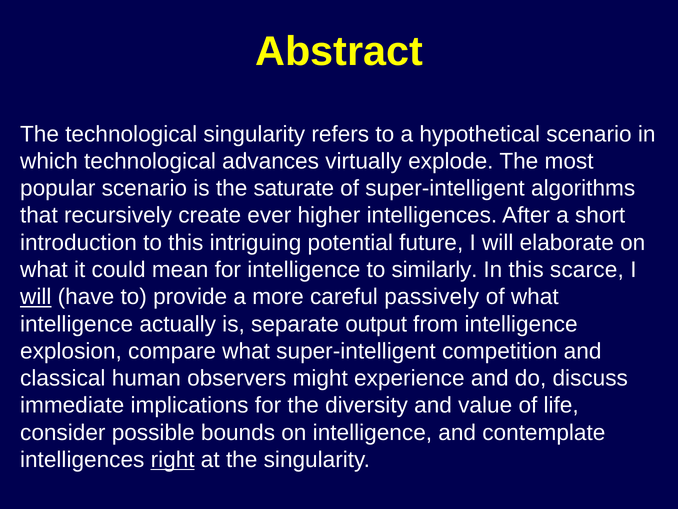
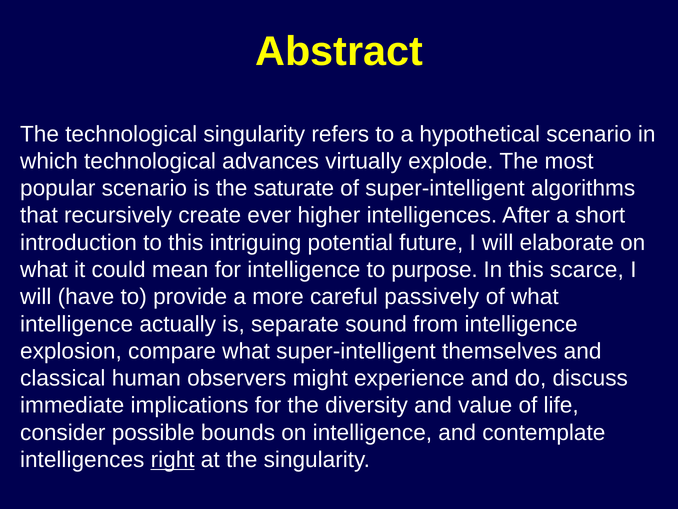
similarly: similarly -> purpose (435, 270)
will underline: present -> none (36, 297)
output: output -> sound (376, 324)
competition: competition -> themselves (500, 351)
